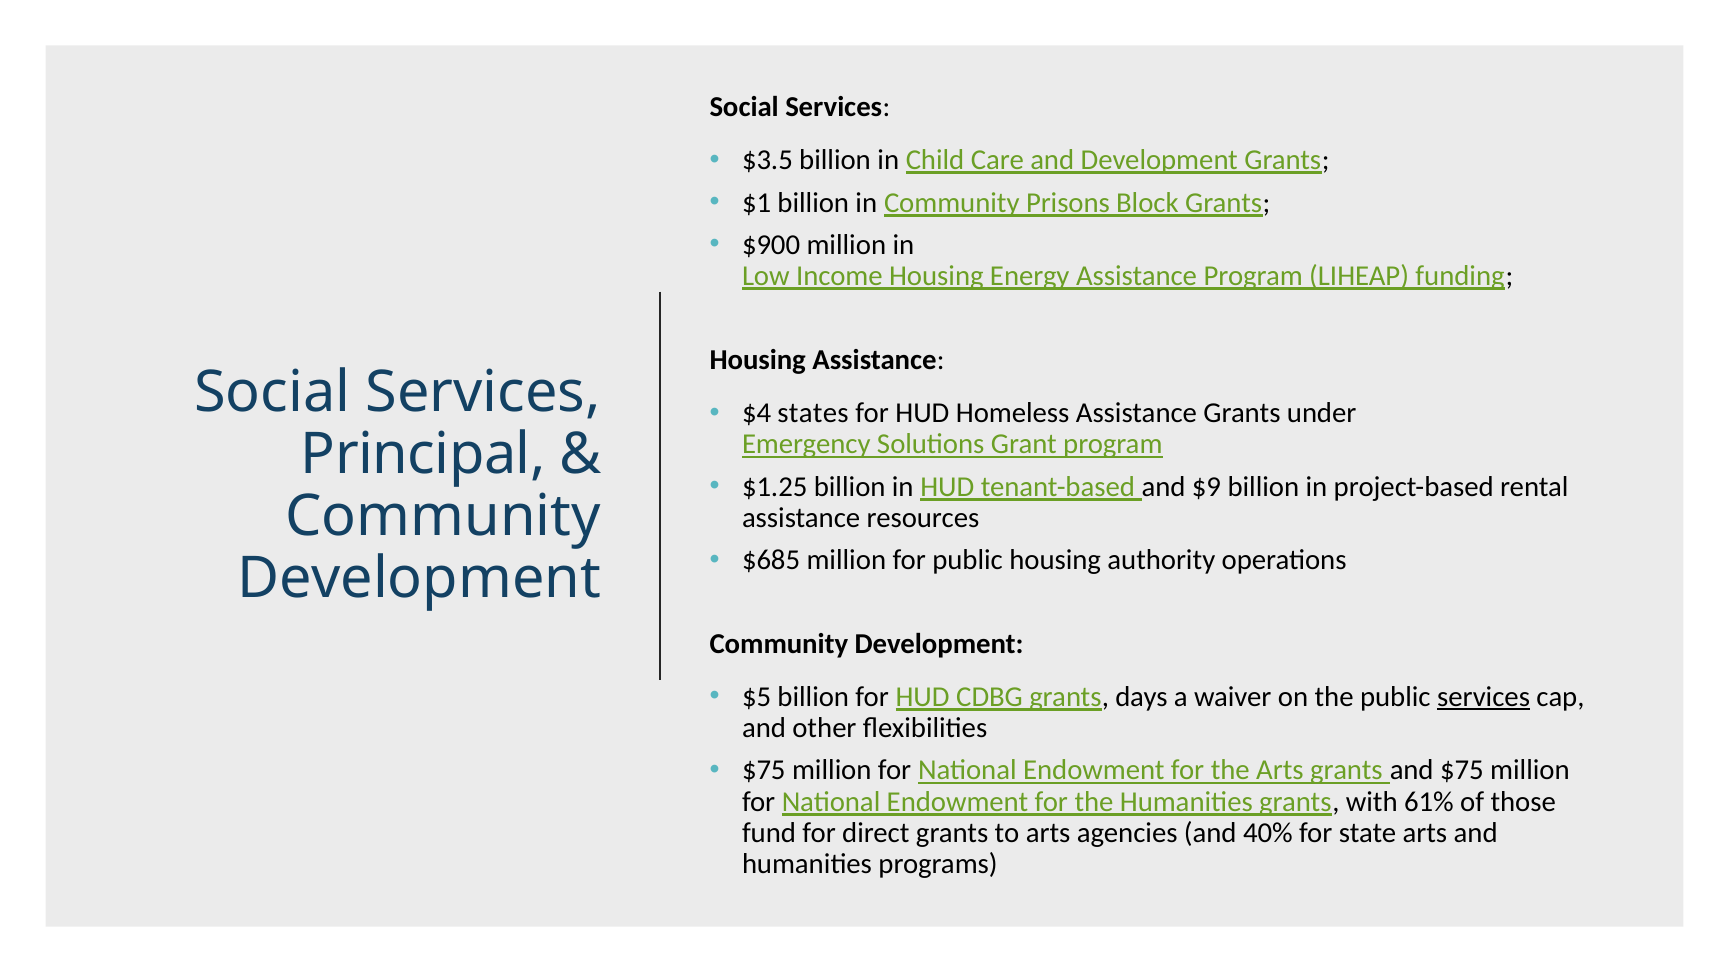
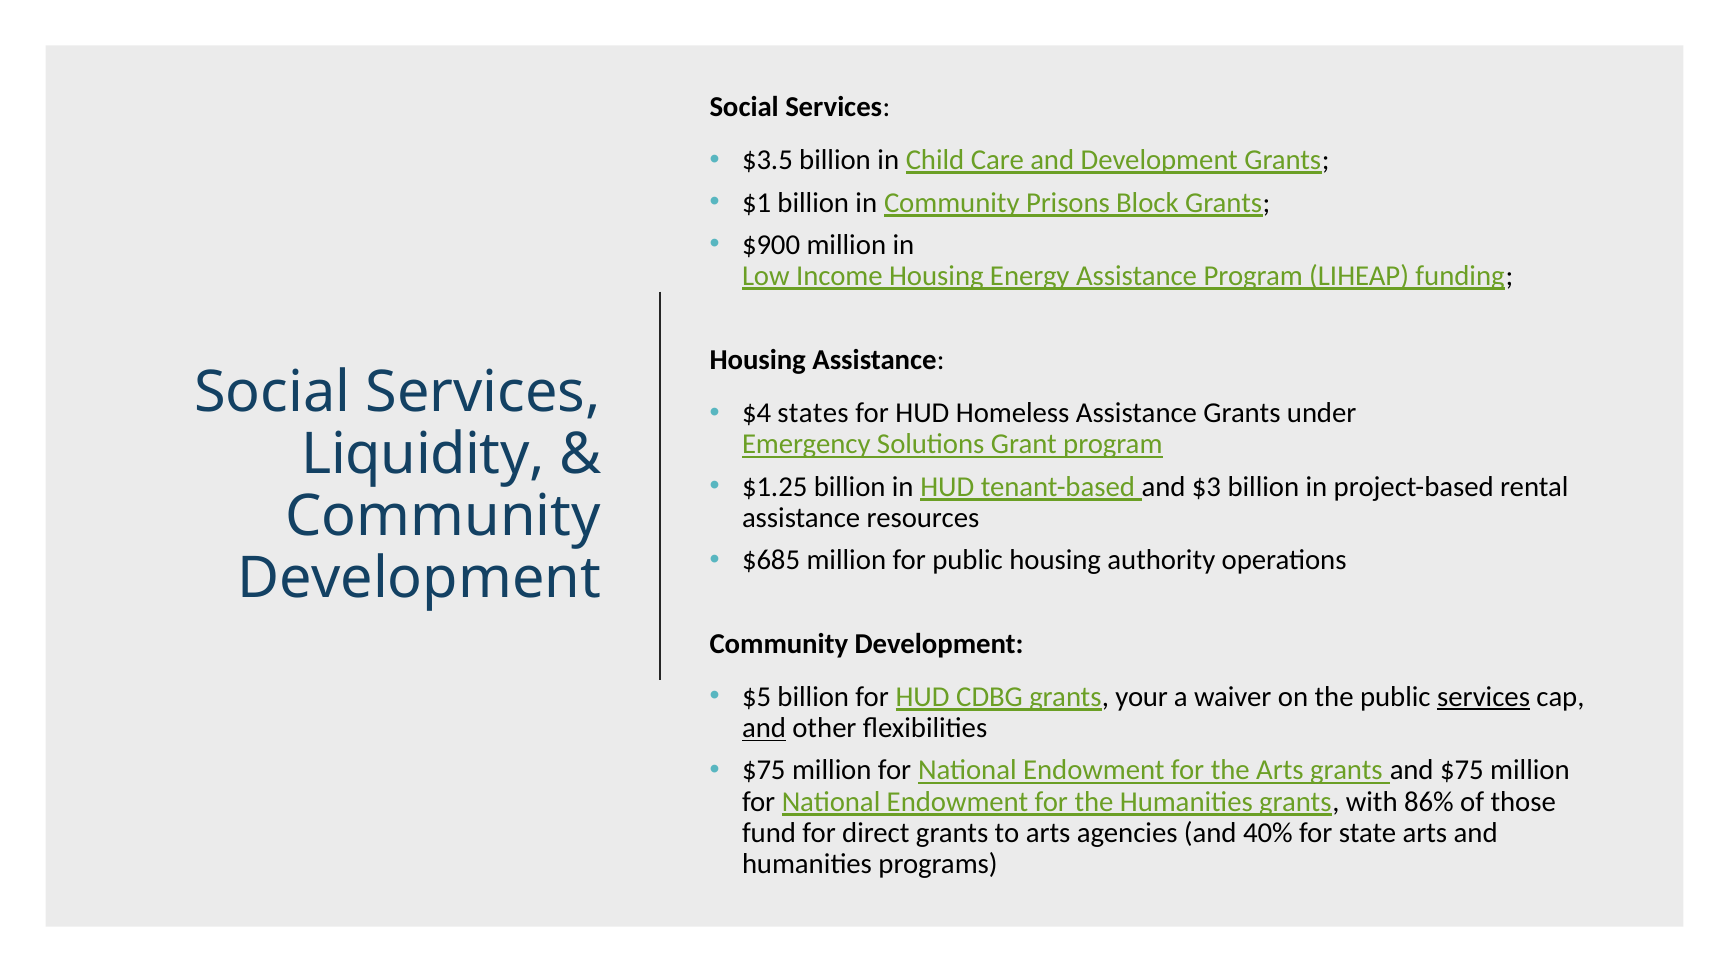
Principal: Principal -> Liquidity (423, 455)
$9: $9 -> $3 (1207, 487)
days: days -> your (1142, 697)
and underline: none -> present (764, 729)
61%: 61% -> 86% (1429, 803)
